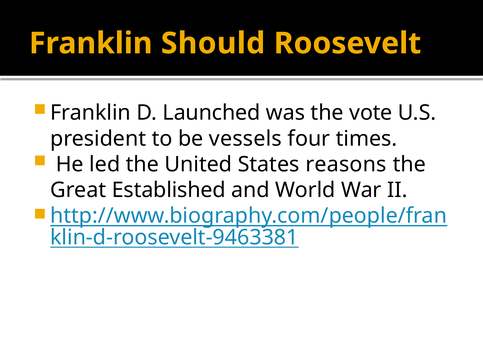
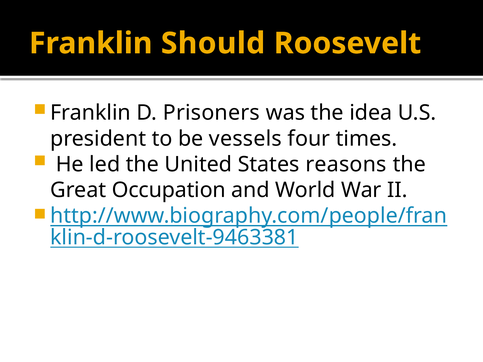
Launched: Launched -> Prisoners (211, 113)
vote: vote -> idea (371, 113)
Established: Established -> Occupation (169, 190)
